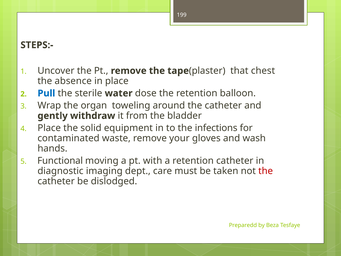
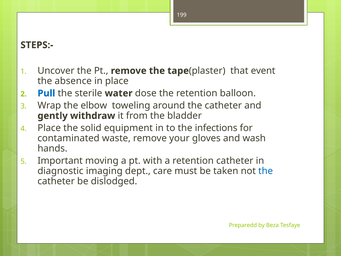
chest: chest -> event (263, 71)
organ: organ -> elbow (94, 105)
Functional: Functional -> Important (60, 161)
the colour: red -> blue (266, 171)
